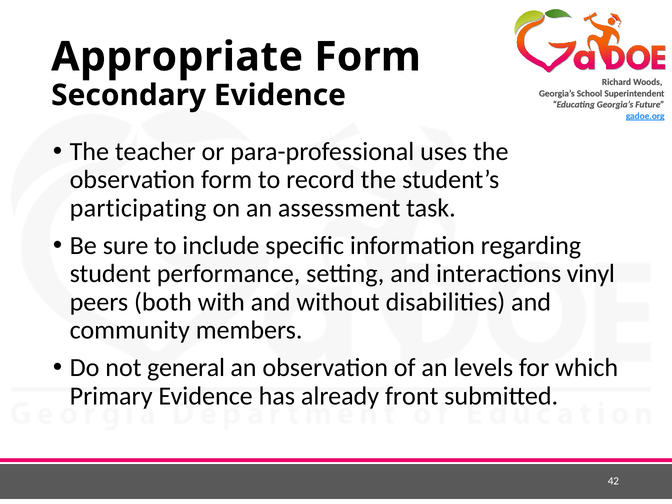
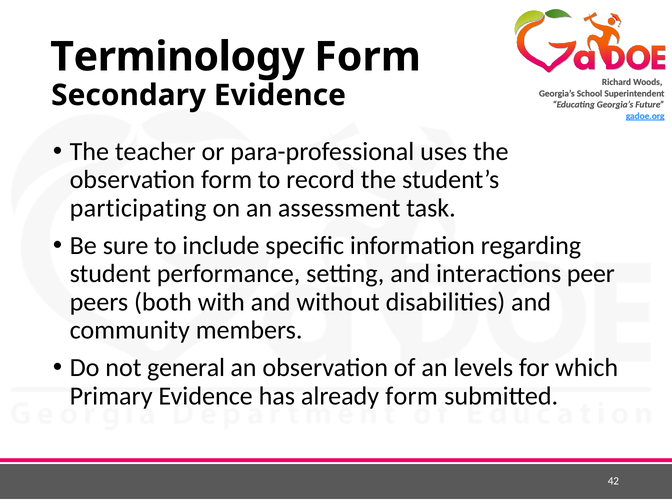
Appropriate: Appropriate -> Terminology (178, 57)
vinyl: vinyl -> peer (591, 274)
already front: front -> form (412, 396)
